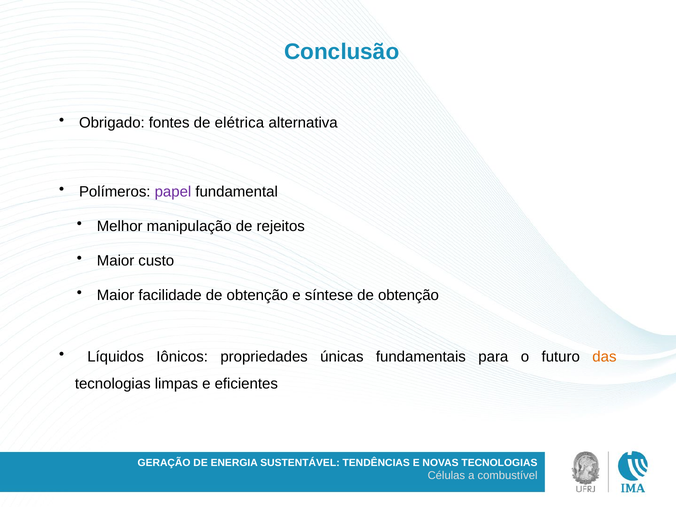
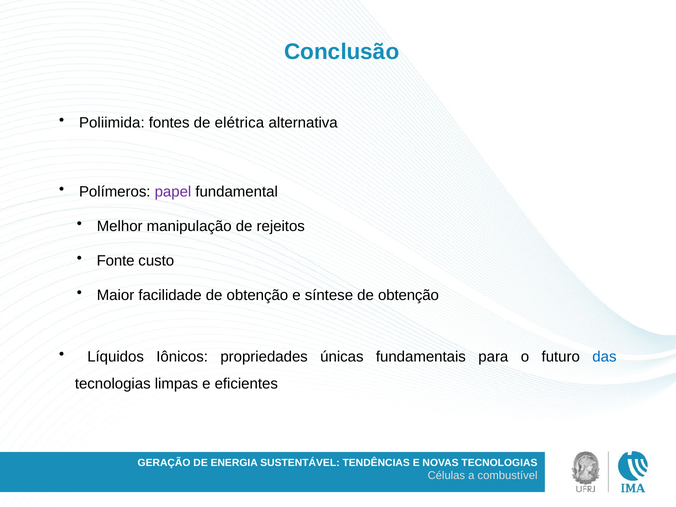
Obrigado: Obrigado -> Poliimida (112, 123)
Maior: Maior -> Fonte (116, 261)
das colour: orange -> blue (604, 357)
